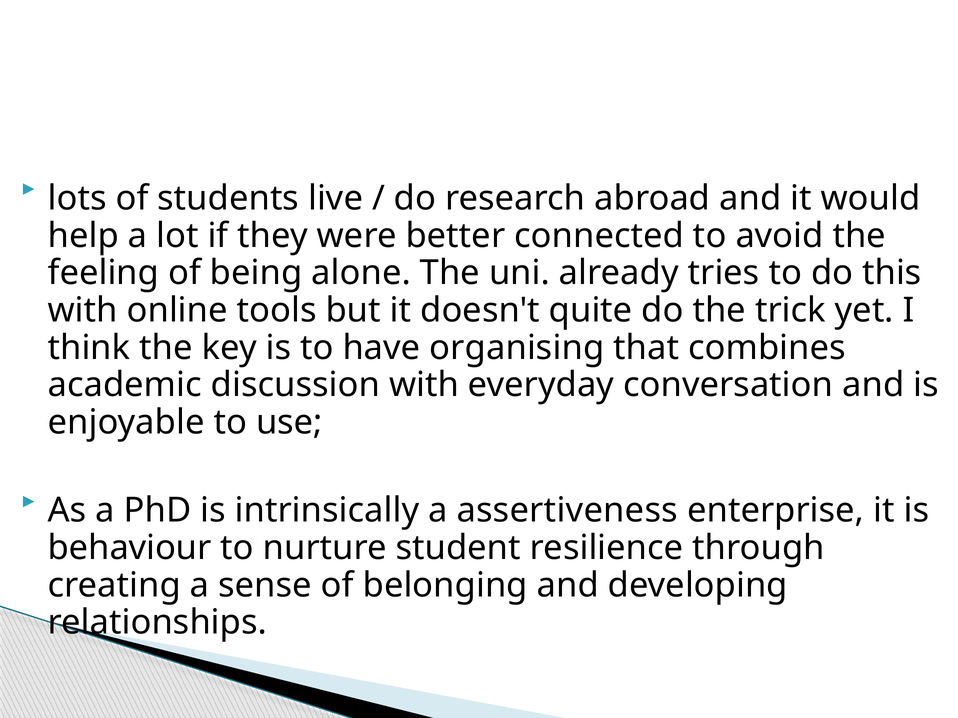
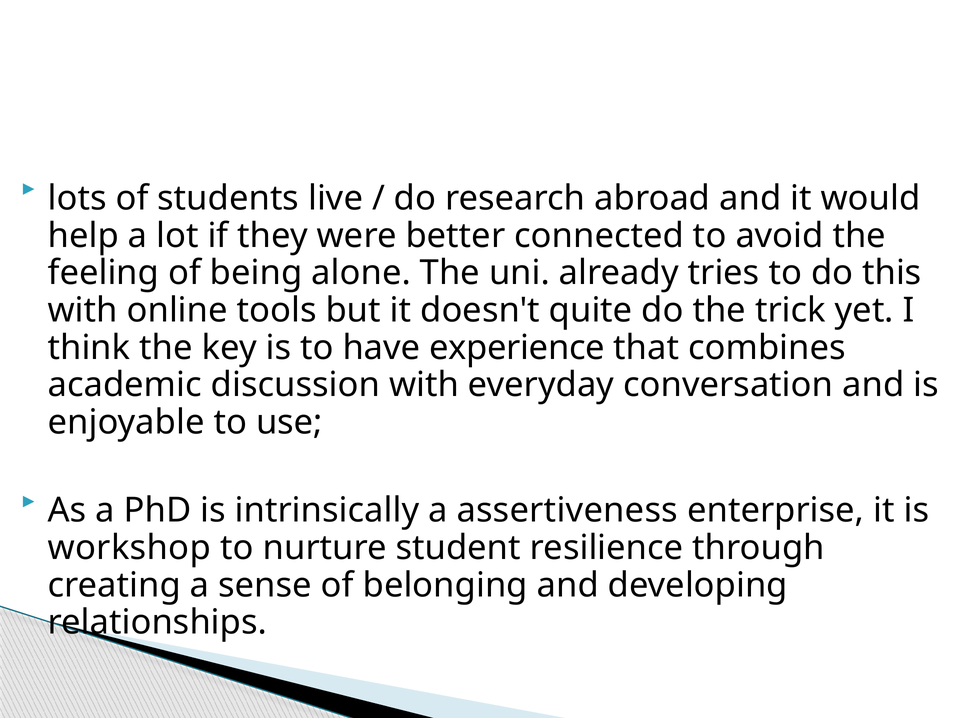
organising: organising -> experience (517, 348)
behaviour: behaviour -> workshop (129, 548)
